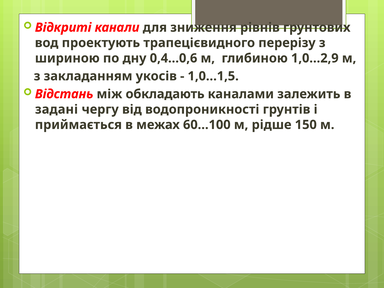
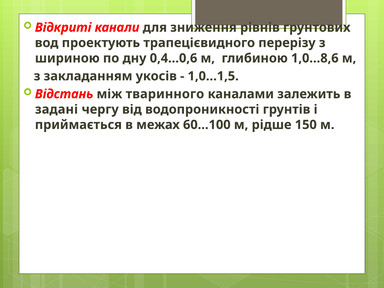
1,0…2,9: 1,0…2,9 -> 1,0…8,6 (315, 58)
обкладають: обкладають -> тваринного (165, 94)
